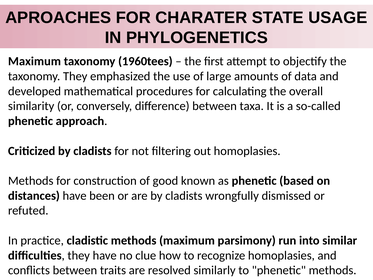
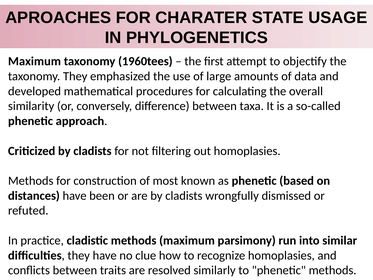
good: good -> most (165, 181)
